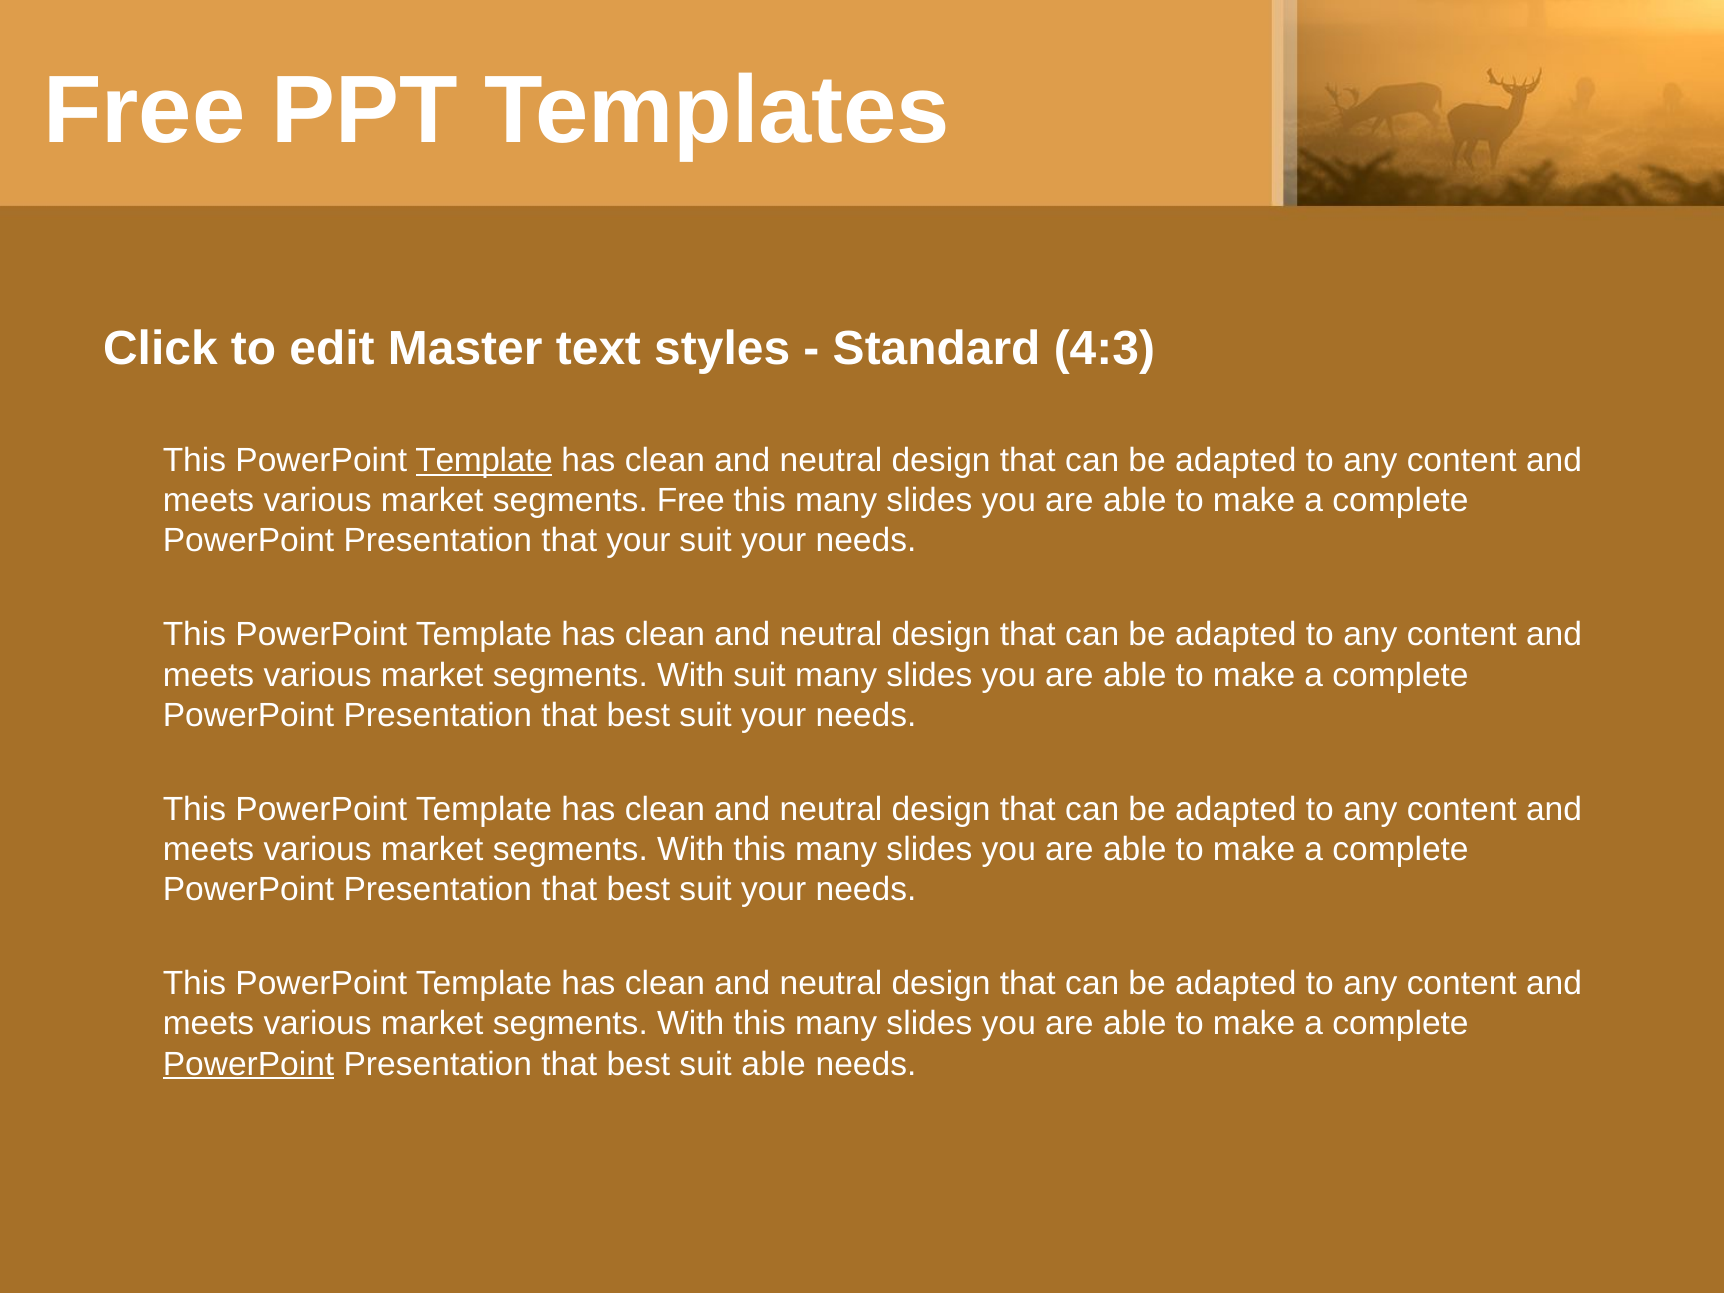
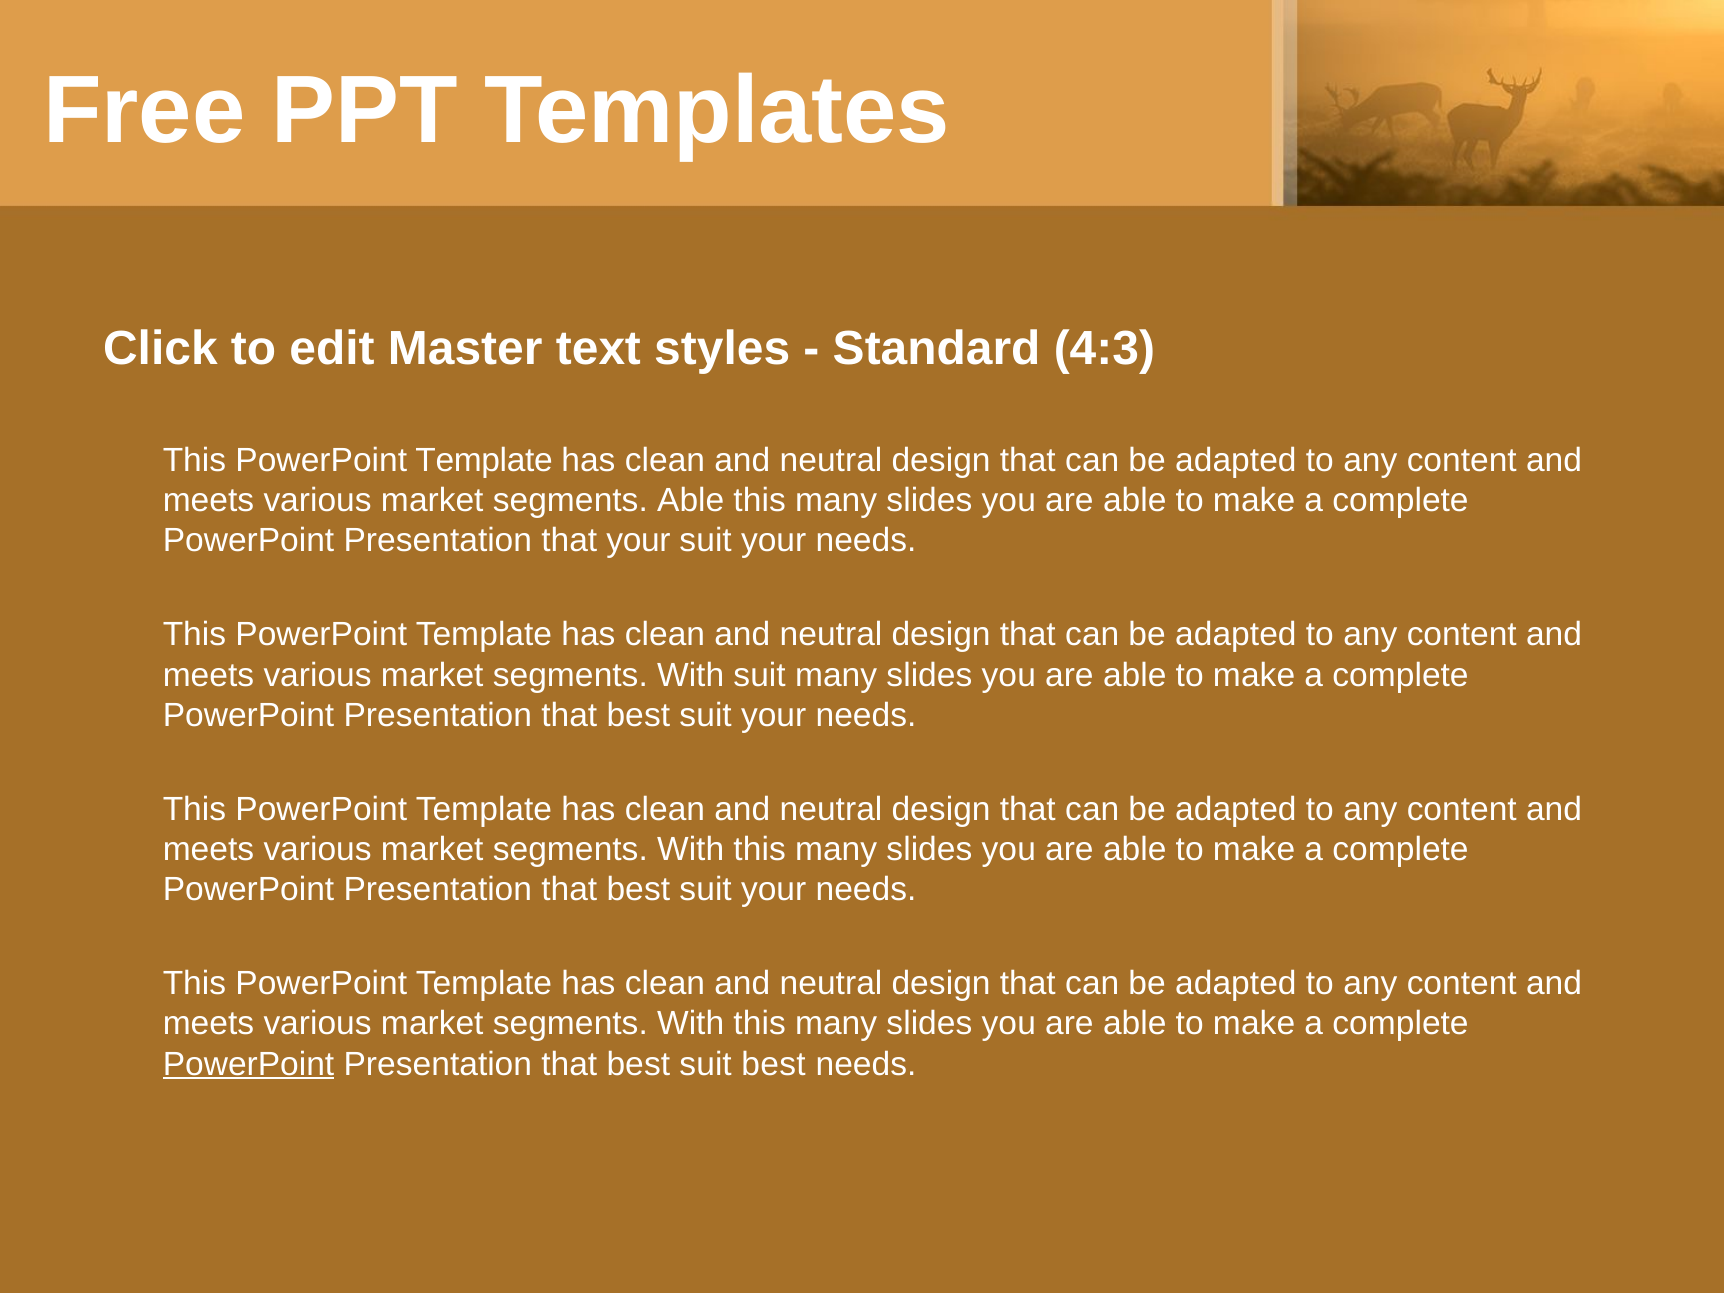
Template underline: present -> none (484, 460)
segments Free: Free -> Able (691, 501)
suit able: able -> best (773, 1064)
